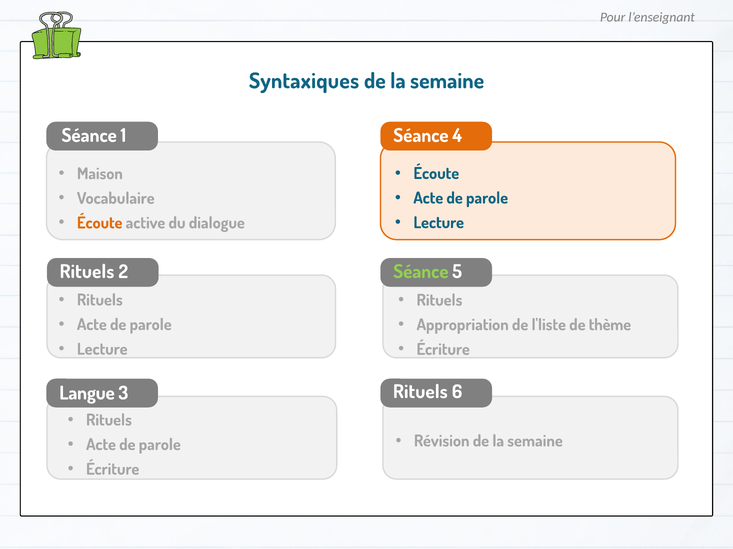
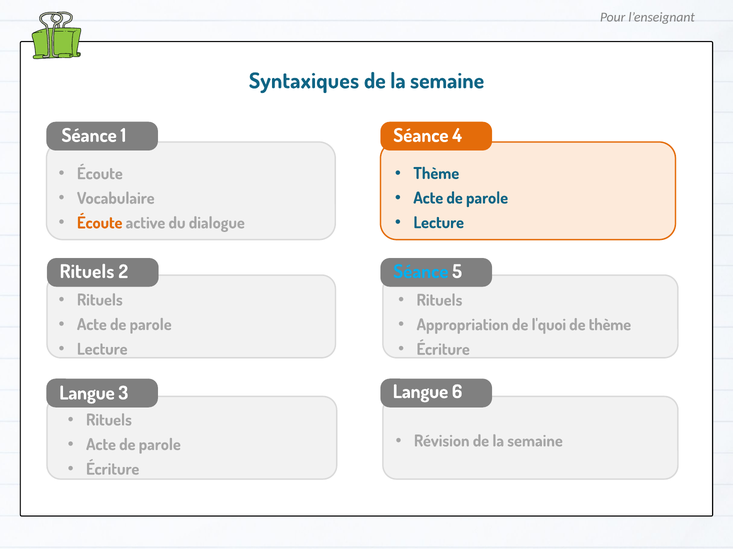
Écoute: Écoute -> Thème (436, 174)
Maison: Maison -> Écoute (100, 174)
Séance colour: light green -> light blue (421, 272)
l'liste: l'liste -> l'quoi (549, 325)
Rituels: Rituels -> Langue (421, 392)
